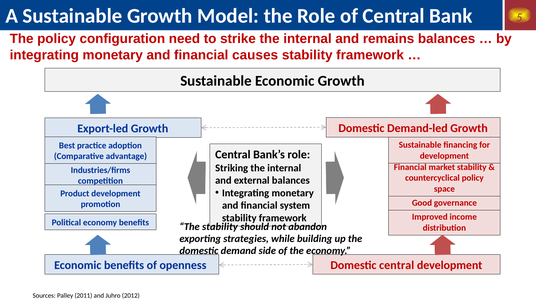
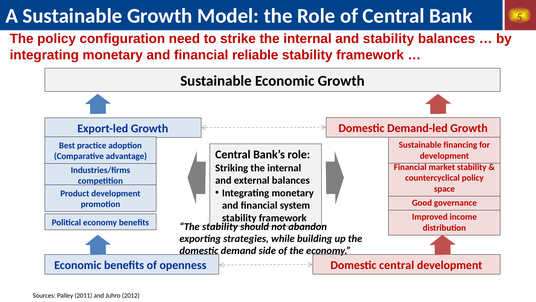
and remains: remains -> stability (388, 39)
causes: causes -> reliable (255, 55)
